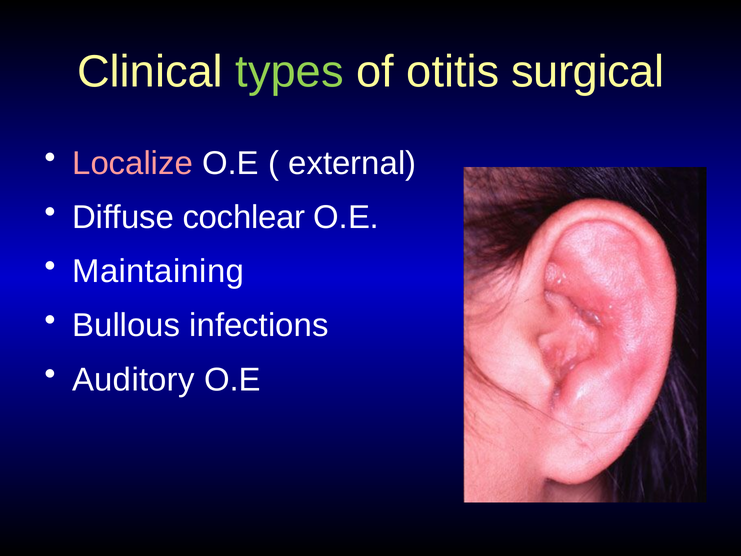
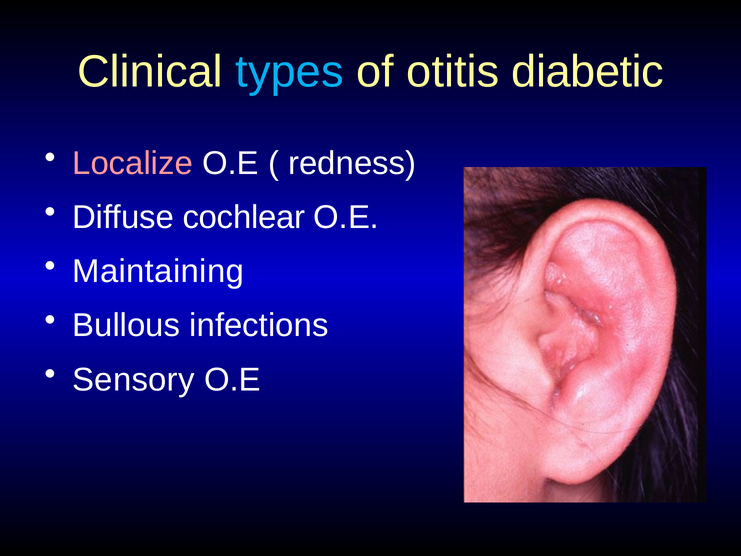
types colour: light green -> light blue (290, 72)
surgical: surgical -> diabetic (588, 72)
external: external -> redness (352, 163)
Auditory: Auditory -> Sensory (133, 379)
